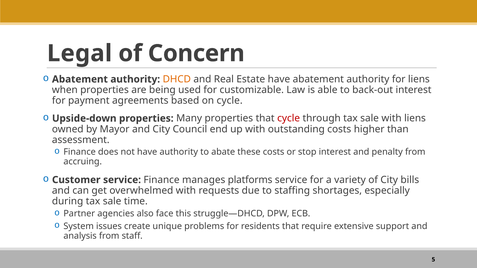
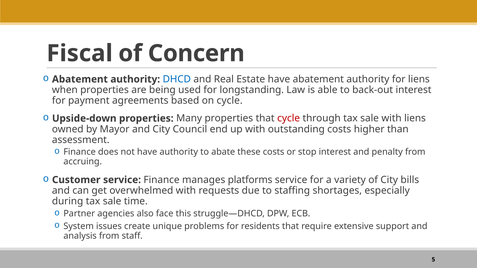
Legal: Legal -> Fiscal (80, 53)
DHCD colour: orange -> blue (177, 79)
customizable: customizable -> longstanding (252, 90)
